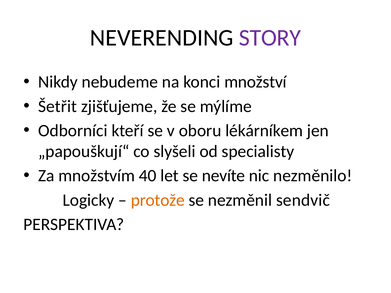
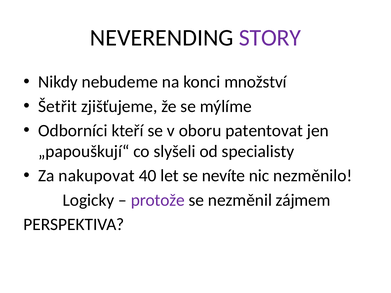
lékárníkem: lékárníkem -> patentovat (264, 131)
množstvím: množstvím -> nakupovat (97, 176)
protože colour: orange -> purple (158, 200)
sendvič: sendvič -> zájmem (303, 200)
